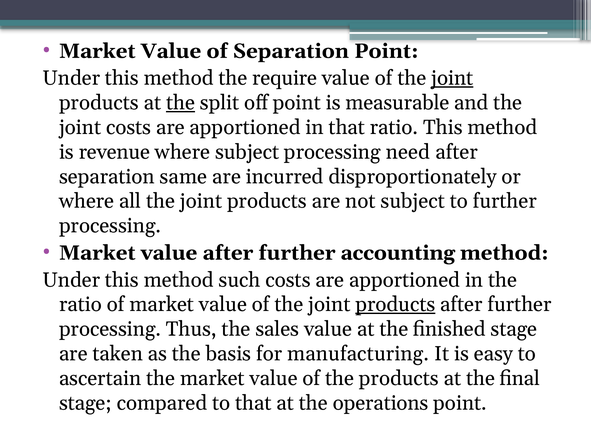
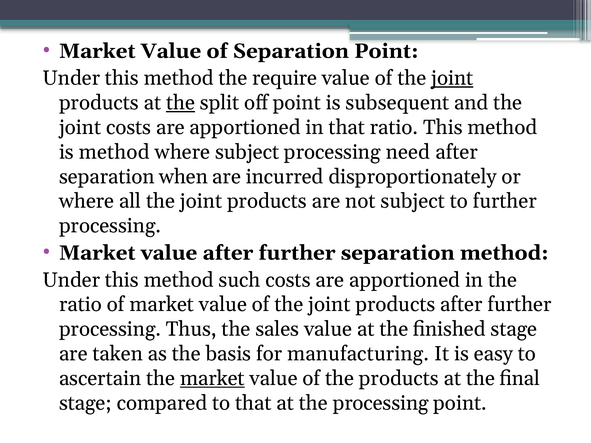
measurable: measurable -> subsequent (397, 103)
is revenue: revenue -> method (114, 152)
same: same -> when (184, 177)
further accounting: accounting -> separation (398, 253)
products underline: present -> none (395, 305)
market underline: none -> present (212, 379)
the operations: operations -> processing (381, 403)
